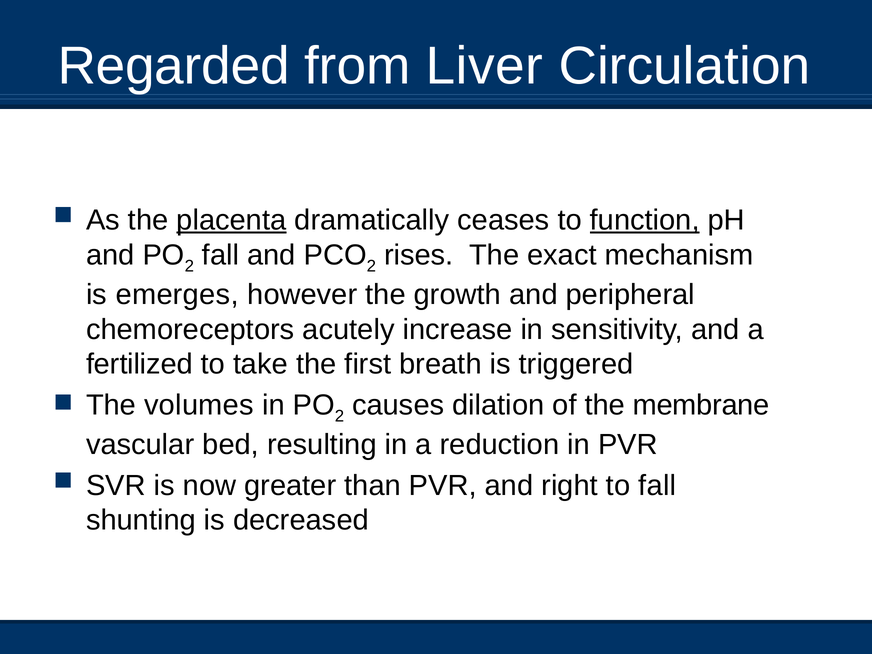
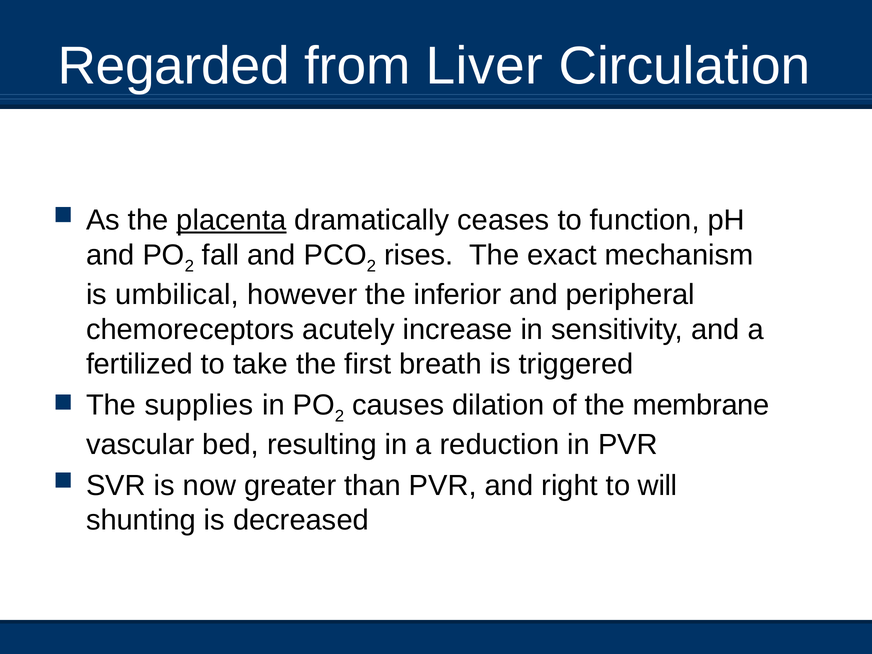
function underline: present -> none (645, 220)
emerges: emerges -> umbilical (177, 295)
growth: growth -> inferior (458, 295)
volumes: volumes -> supplies (199, 405)
to fall: fall -> will (658, 485)
